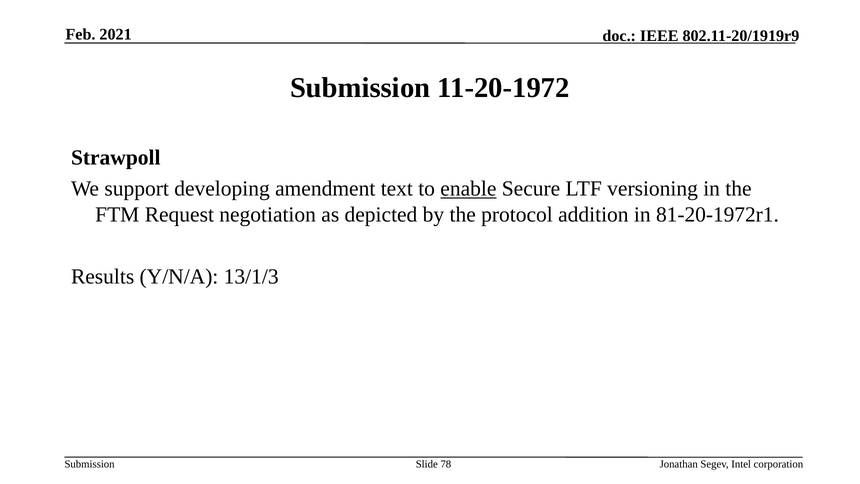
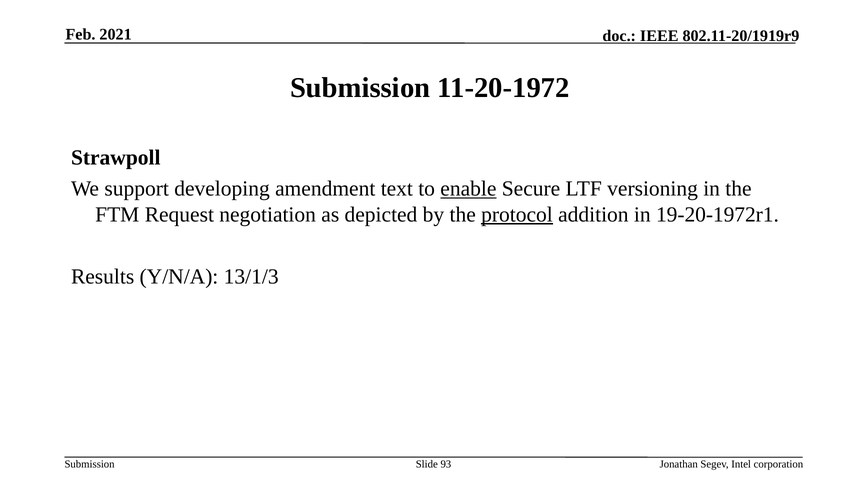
protocol underline: none -> present (517, 214)
81-20-1972r1: 81-20-1972r1 -> 19-20-1972r1 (717, 214)
78: 78 -> 93 (446, 464)
